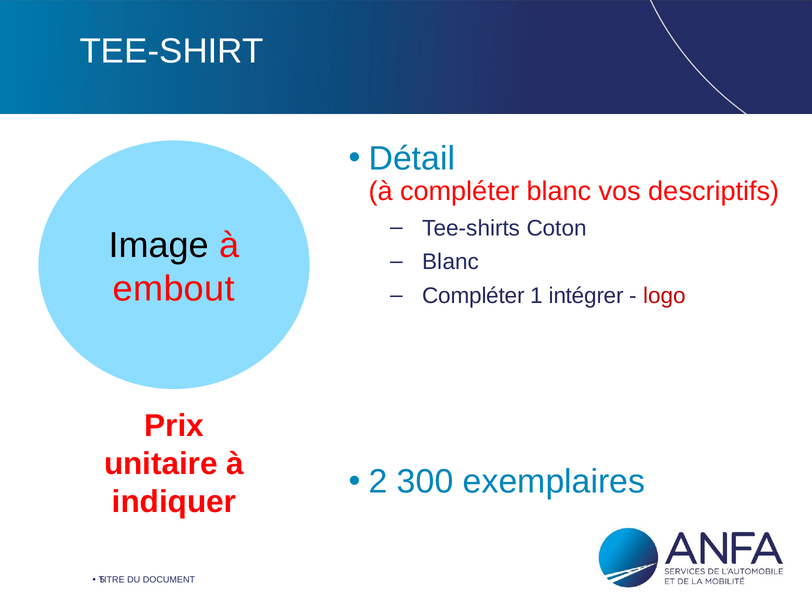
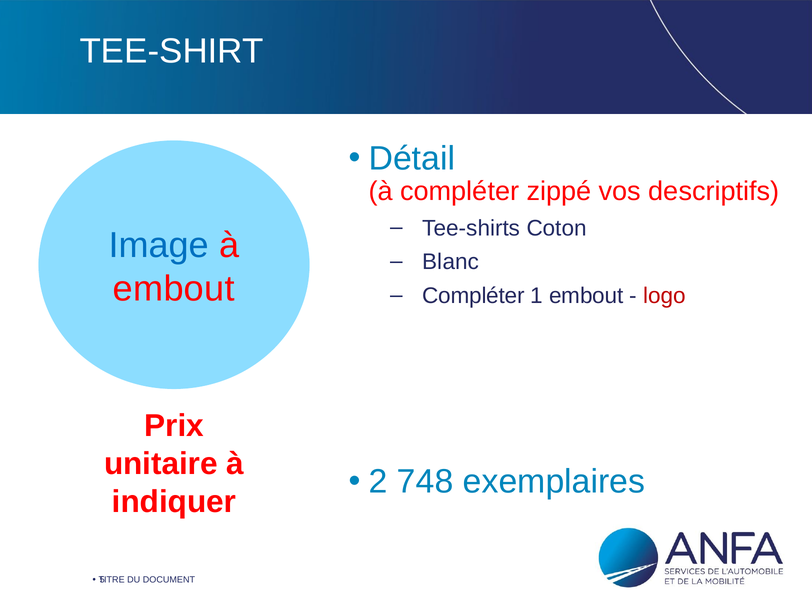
compléter blanc: blanc -> zippé (559, 191)
Image colour: black -> blue (159, 246)
1 intégrer: intégrer -> embout (586, 296)
300: 300 -> 748 (425, 482)
